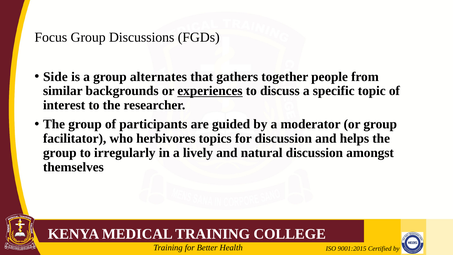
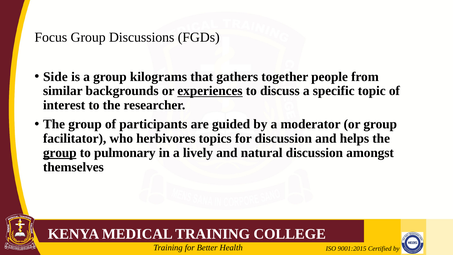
alternates: alternates -> kilograms (158, 77)
group underline: none -> present (60, 153)
irregularly: irregularly -> pulmonary (125, 153)
